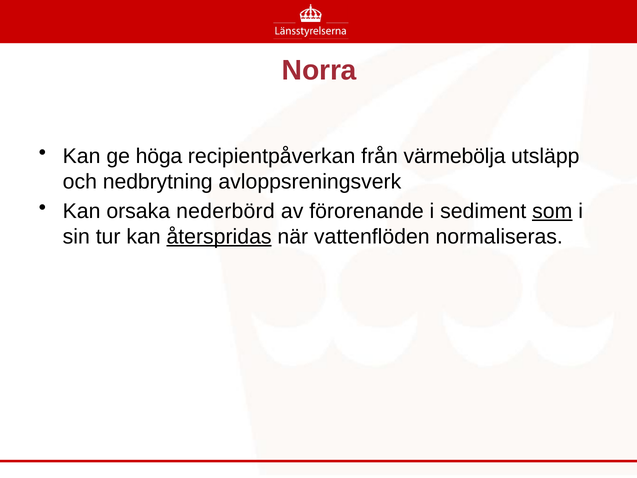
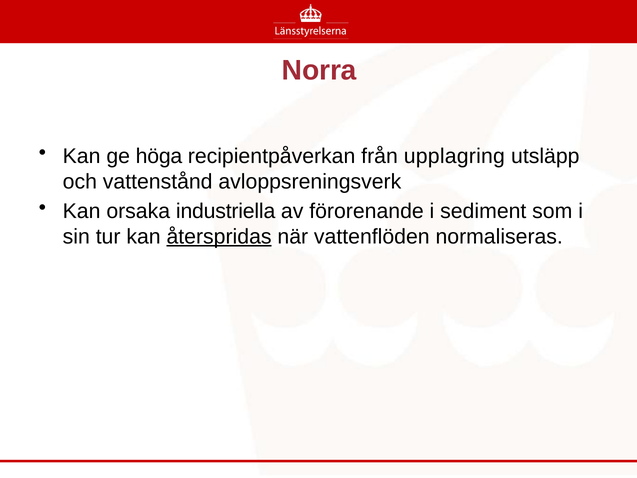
värmebölja: värmebölja -> upplagring (454, 156)
nedbrytning: nedbrytning -> vattenstånd (158, 181)
nederbörd: nederbörd -> industriella (226, 211)
som underline: present -> none (552, 211)
